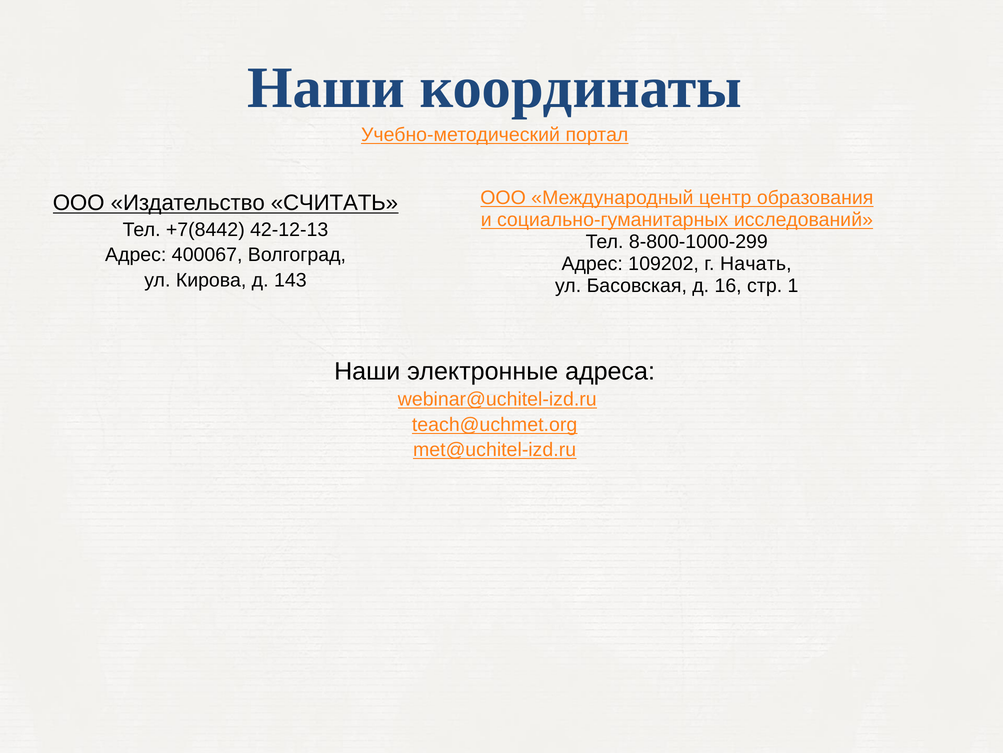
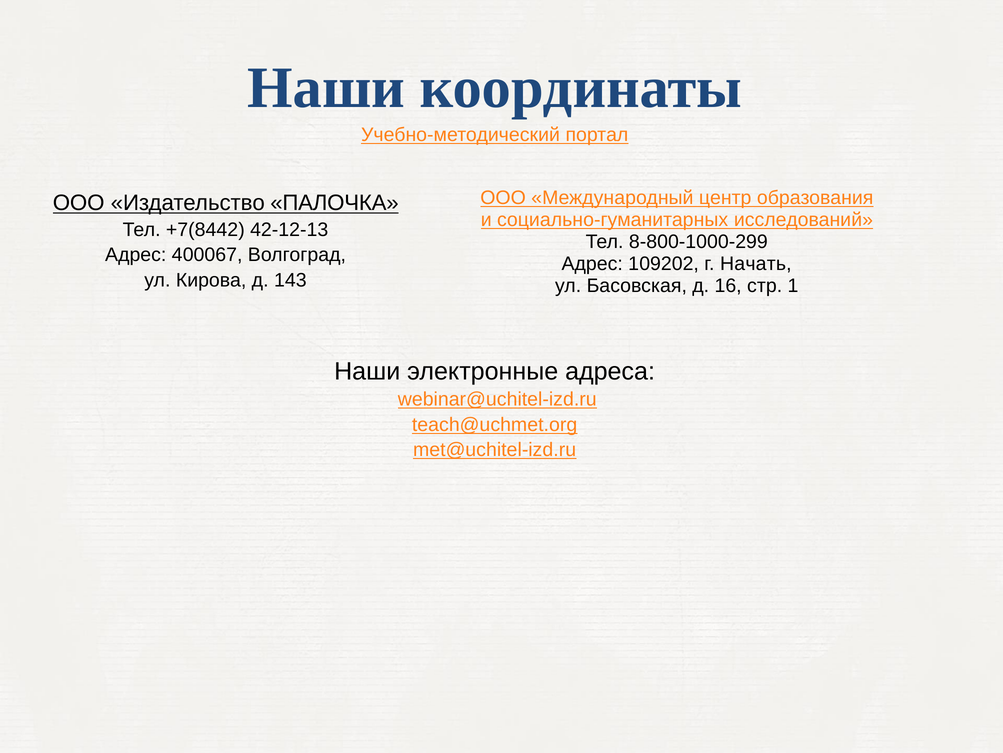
СЧИТАТЬ: СЧИТАТЬ -> ПАЛОЧКА (334, 203)
